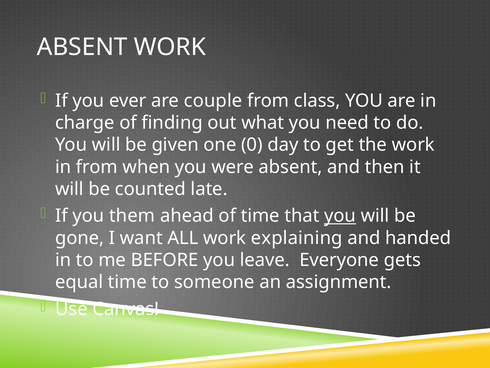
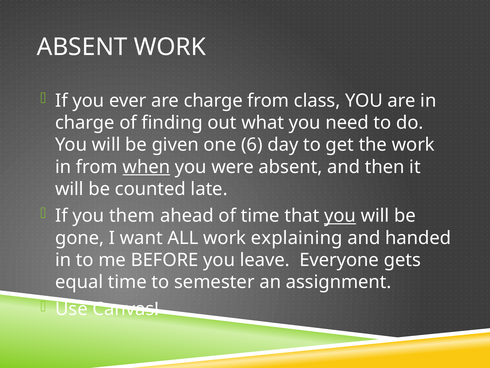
are couple: couple -> charge (213, 101)
0: 0 -> 6 (252, 145)
when underline: none -> present (146, 167)
someone: someone -> semester (214, 282)
